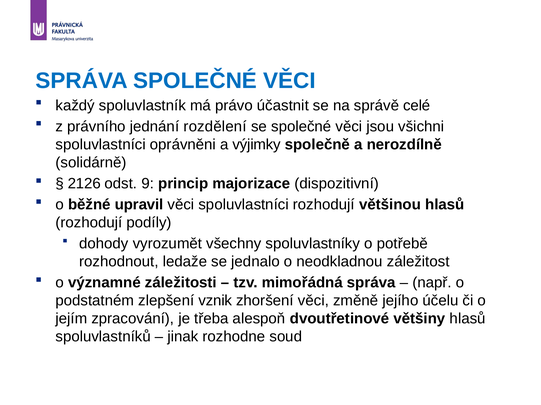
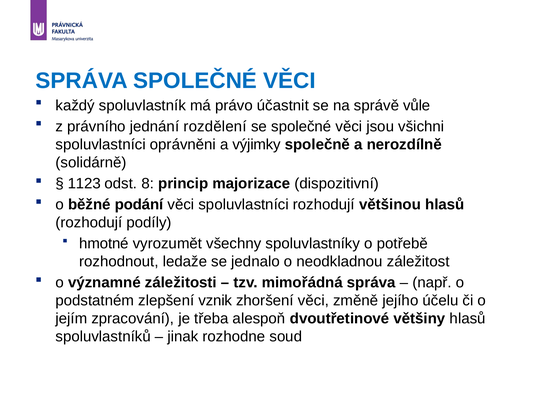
celé: celé -> vůle (417, 106)
2126: 2126 -> 1123 (84, 184)
9: 9 -> 8 (148, 184)
upravil: upravil -> podání (139, 205)
dohody: dohody -> hmotné (104, 244)
